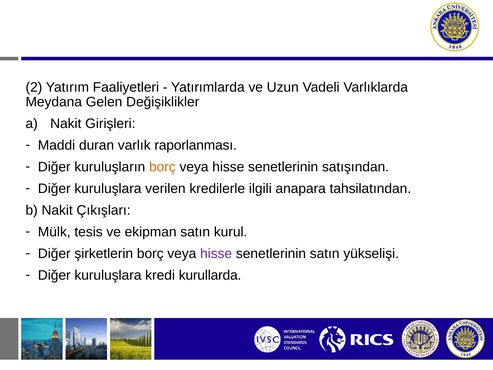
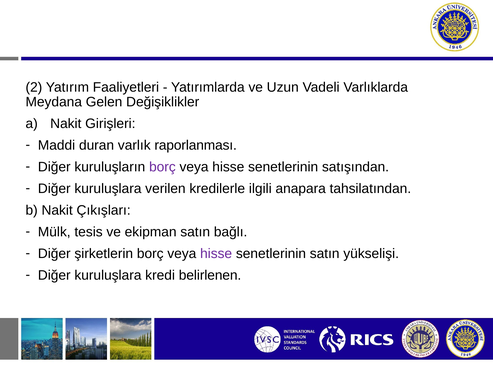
borç colour: orange -> purple (162, 167)
kurul: kurul -> bağlı (231, 232)
kurullarda: kurullarda -> belirlenen (210, 275)
